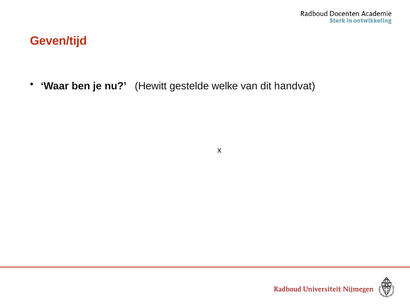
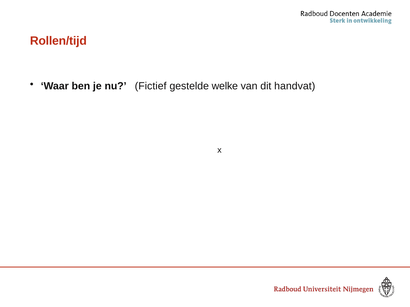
Geven/tijd: Geven/tijd -> Rollen/tijd (58, 41)
Hewitt: Hewitt -> Fictief (151, 86)
